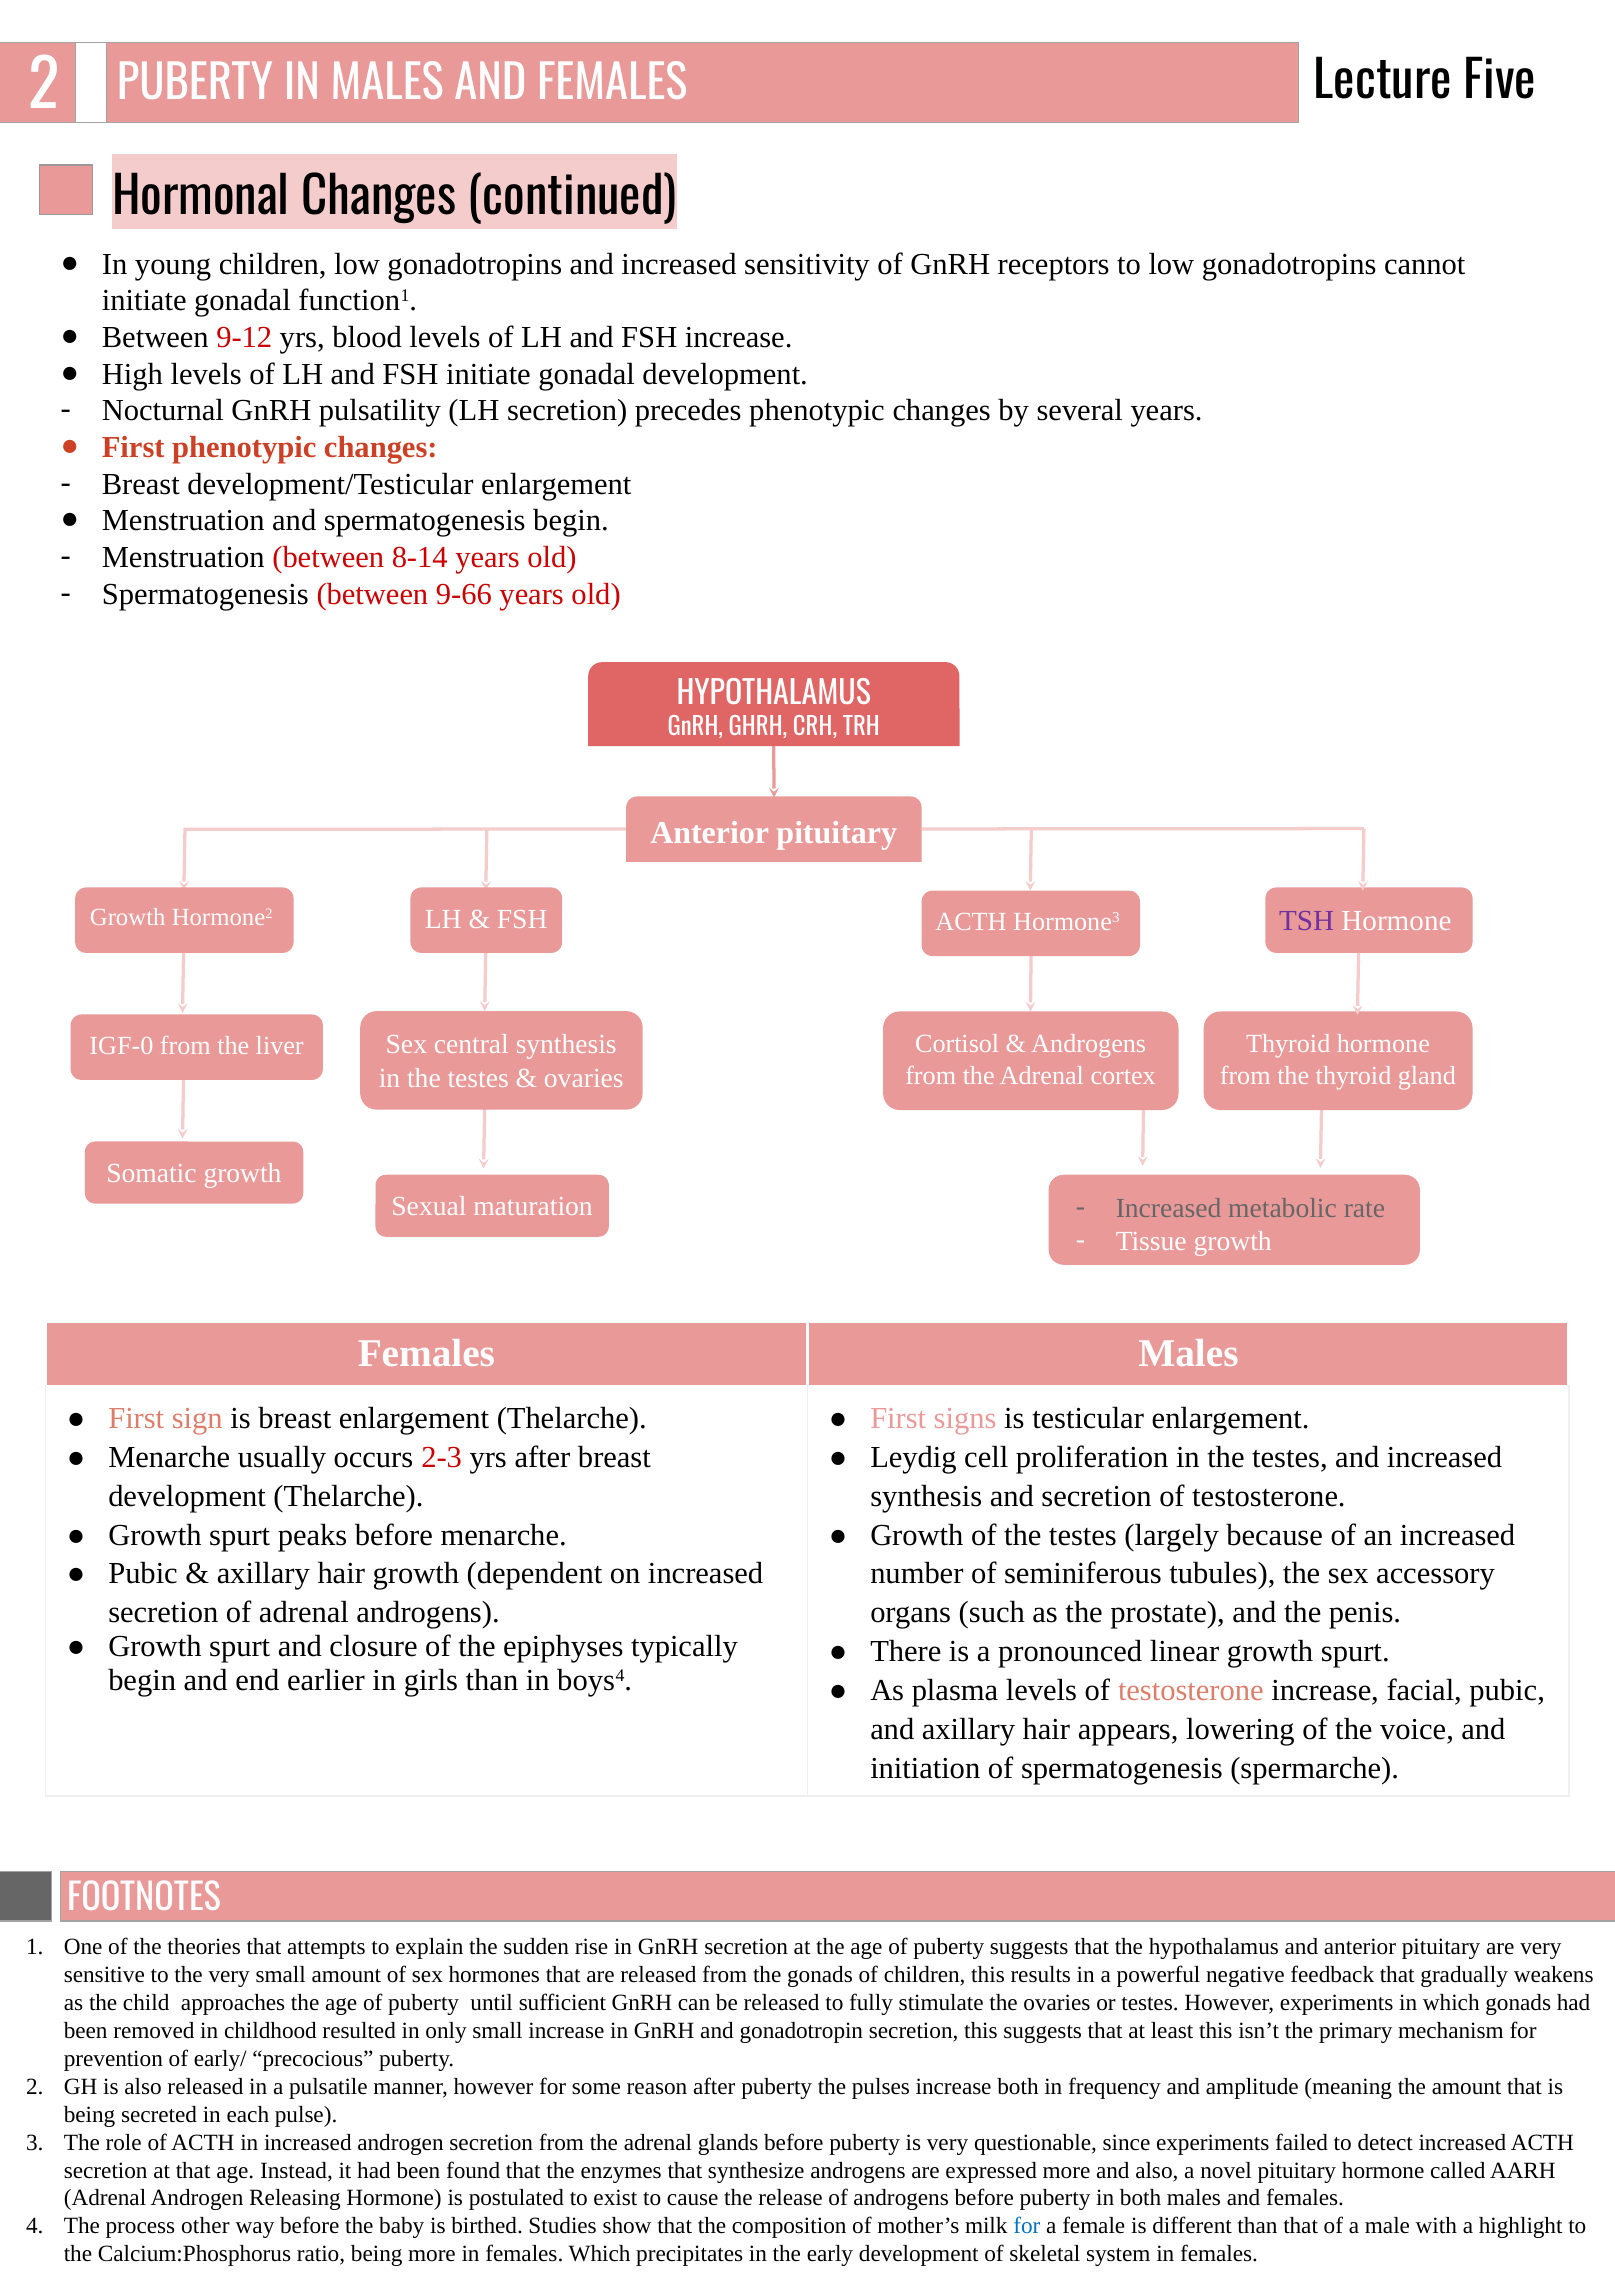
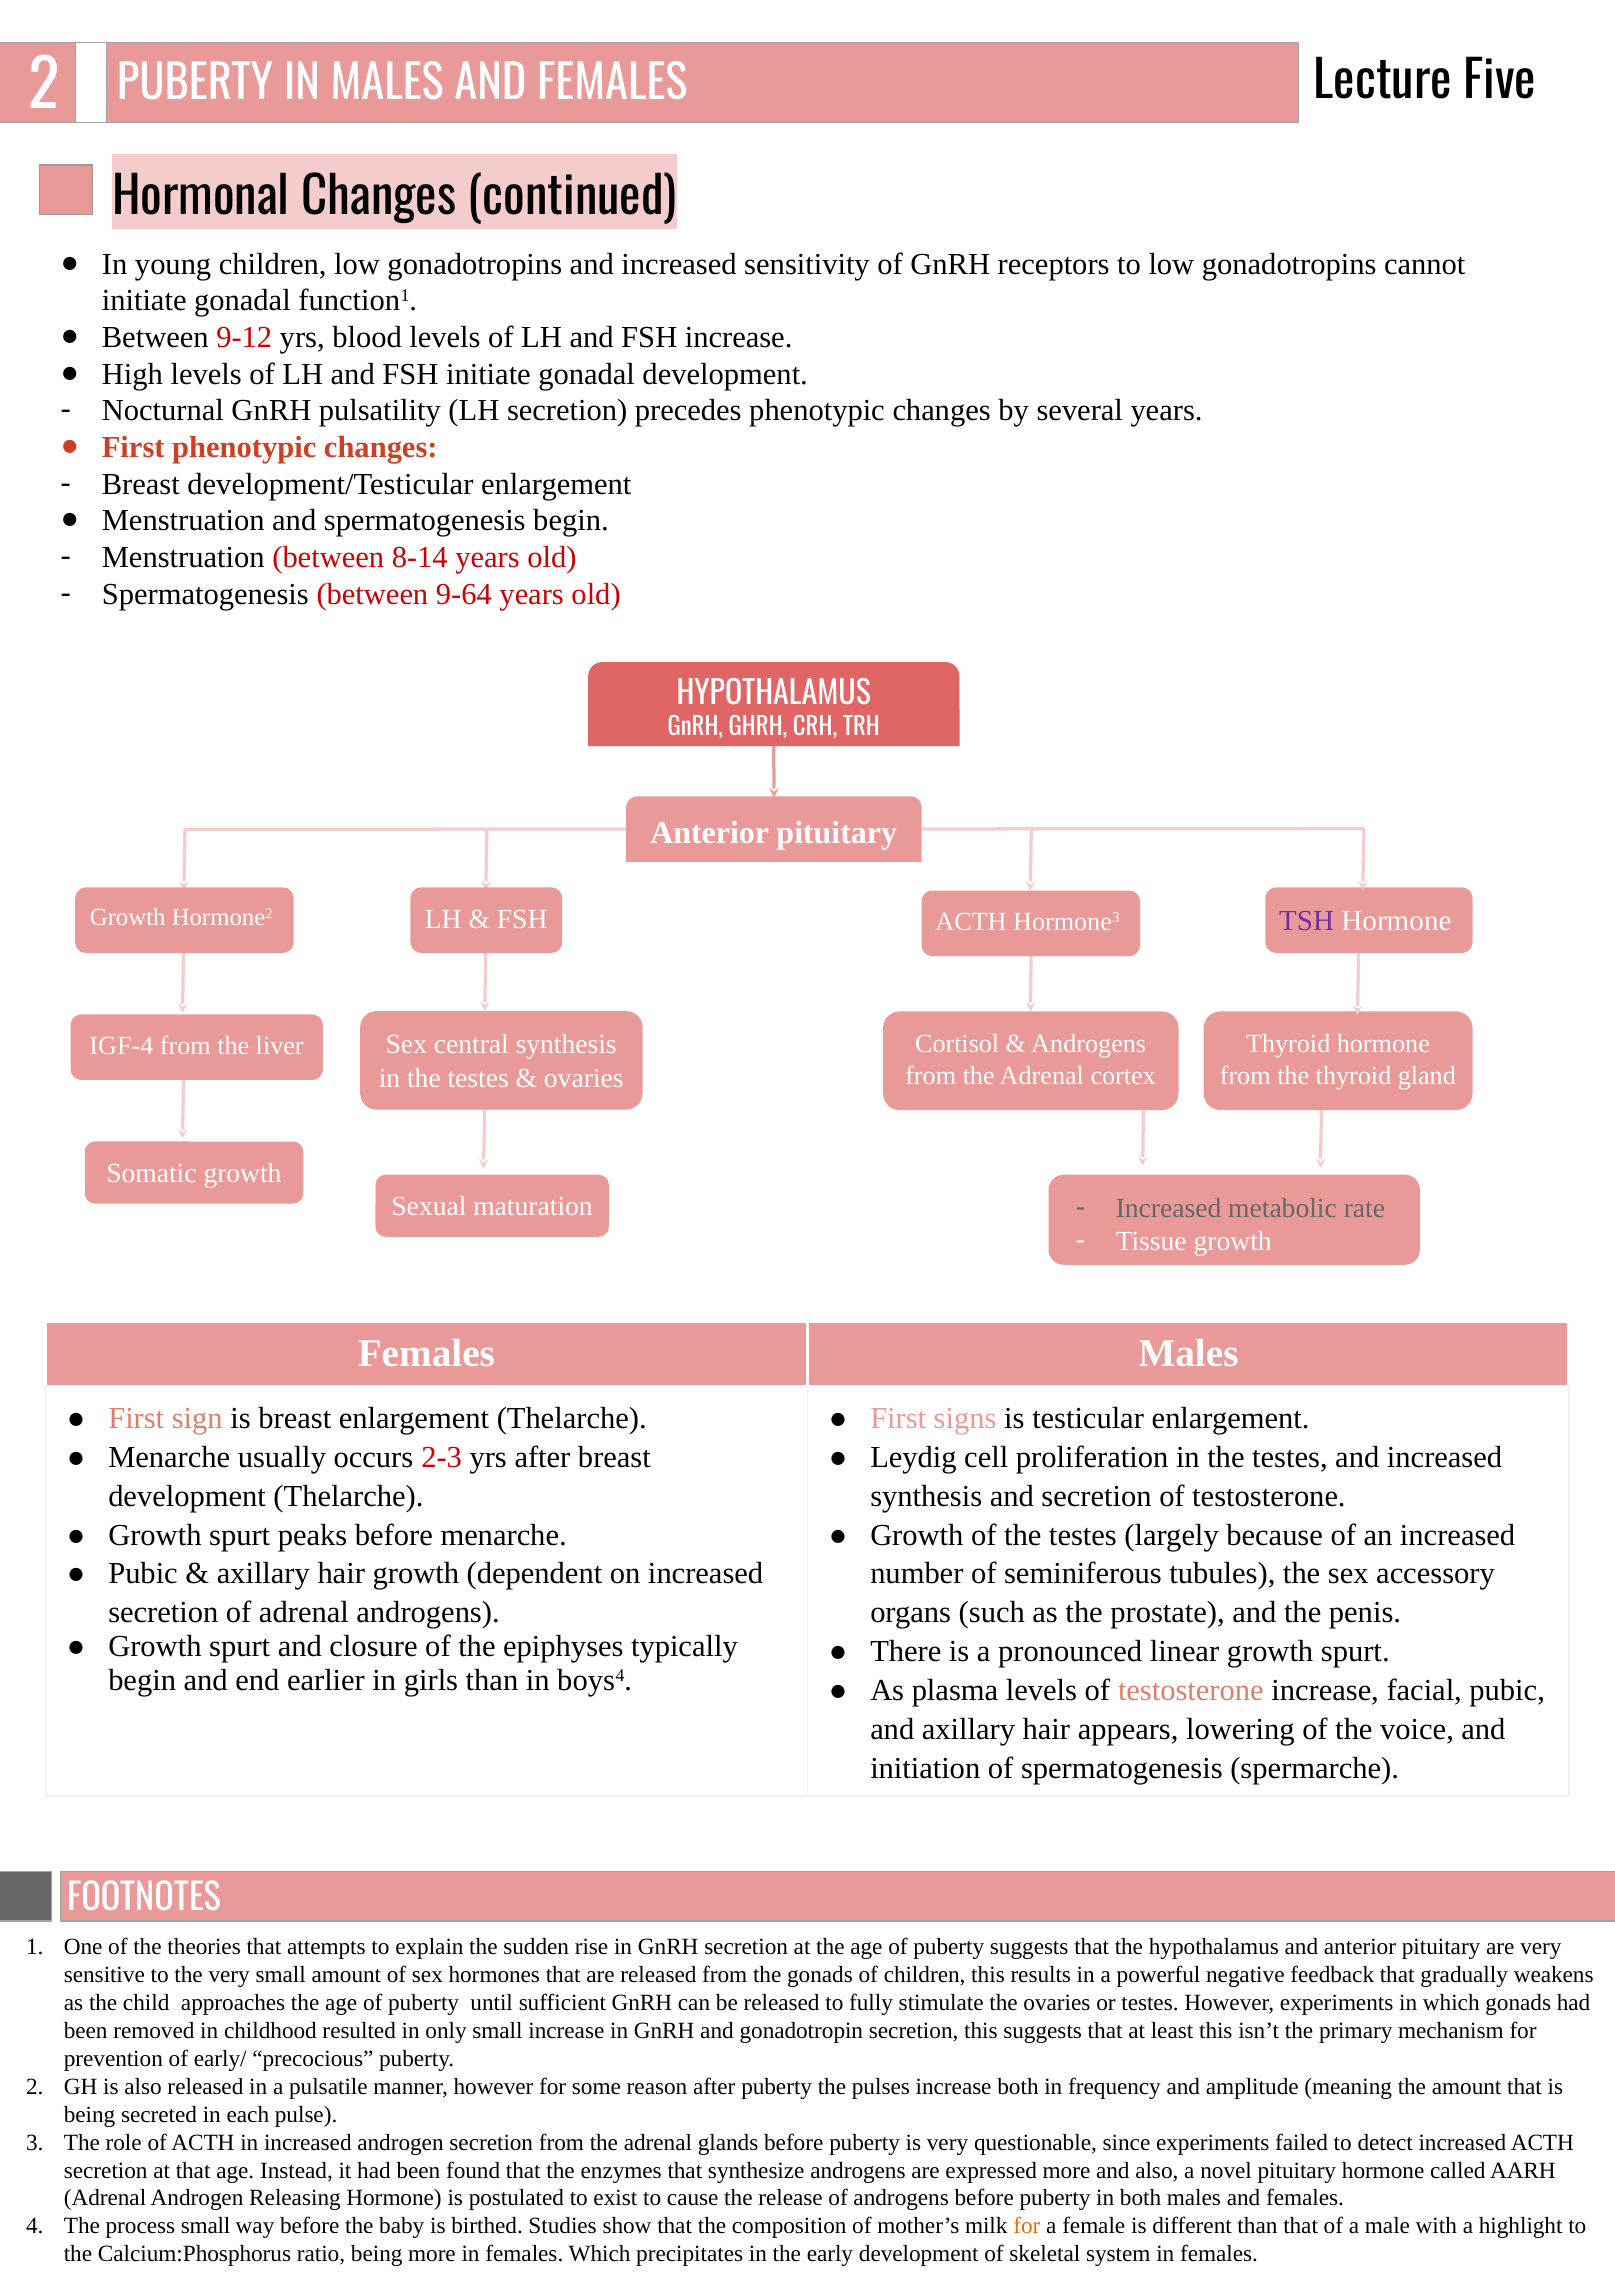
9-66: 9-66 -> 9-64 (464, 594)
IGF-0: IGF-0 -> IGF-4 (121, 1046)
process other: other -> small (206, 2227)
for colour: blue -> orange (1027, 2227)
